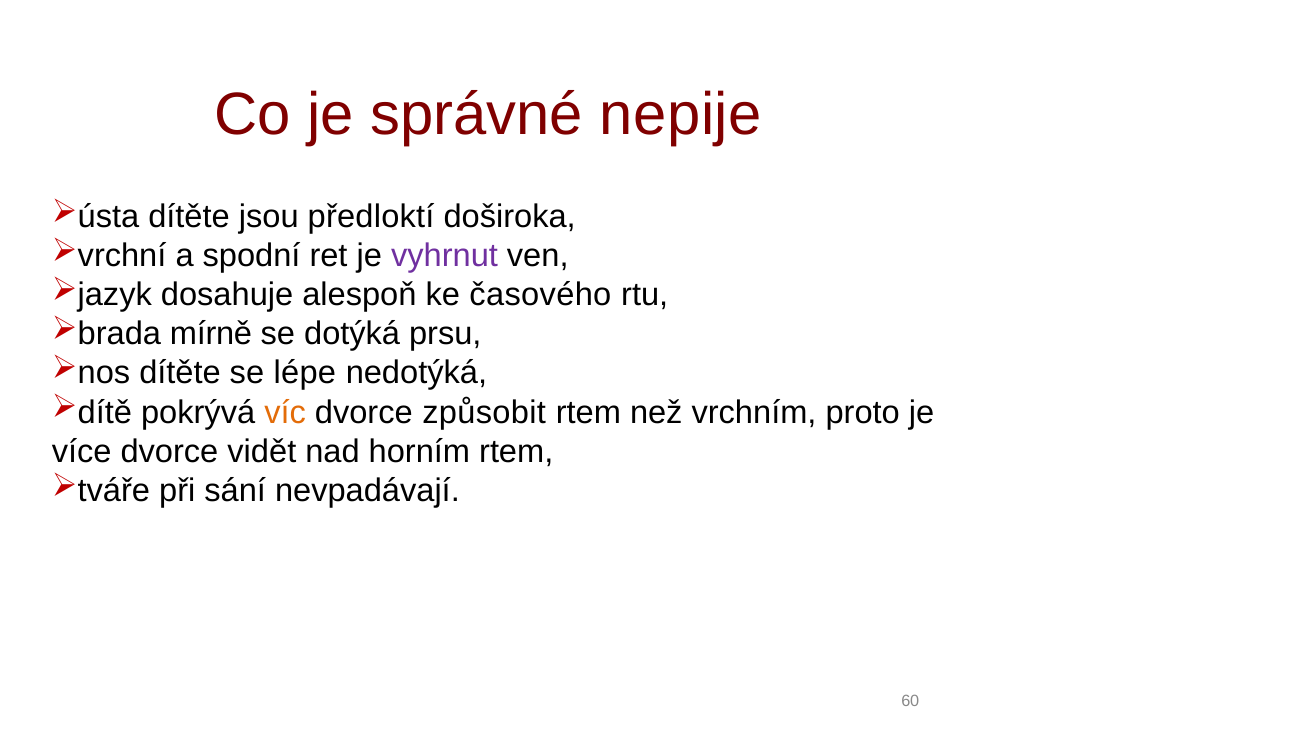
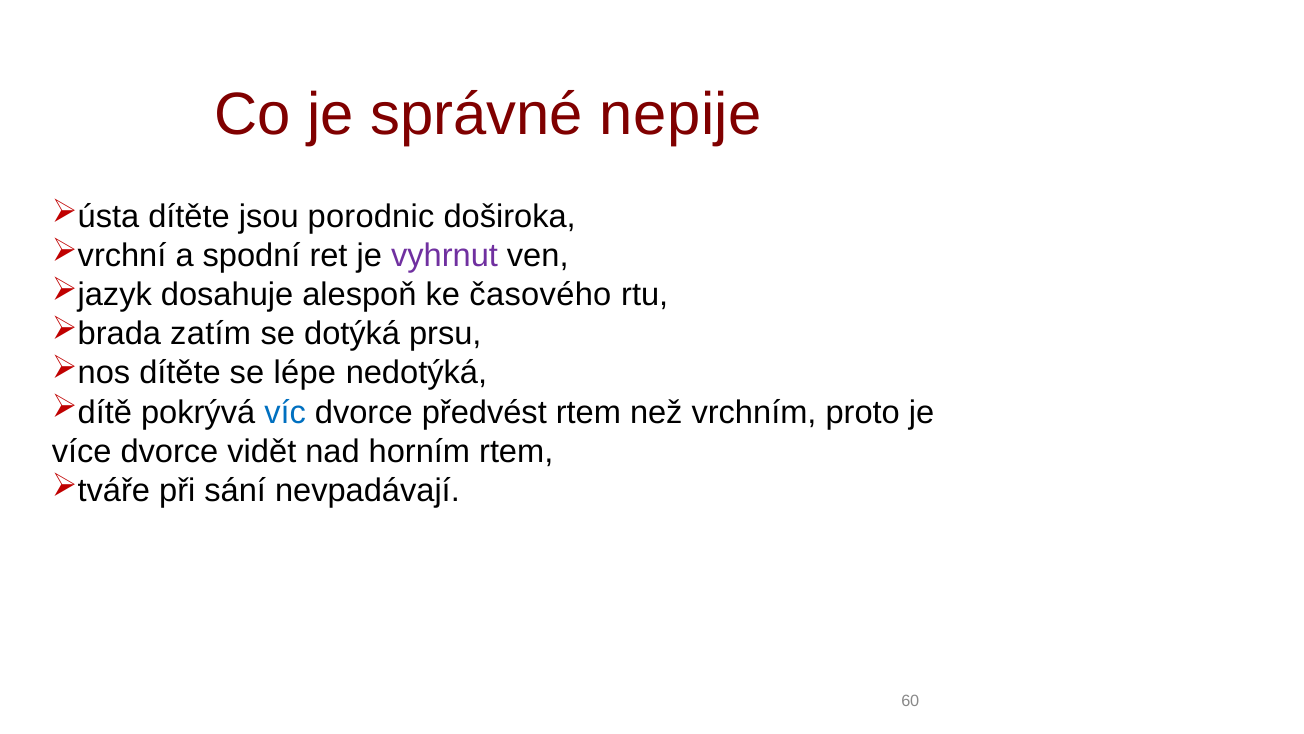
předloktí: předloktí -> porodnic (371, 216)
mírně: mírně -> zatím (211, 334)
víc colour: orange -> blue (285, 412)
způsobit: způsobit -> předvést (484, 412)
